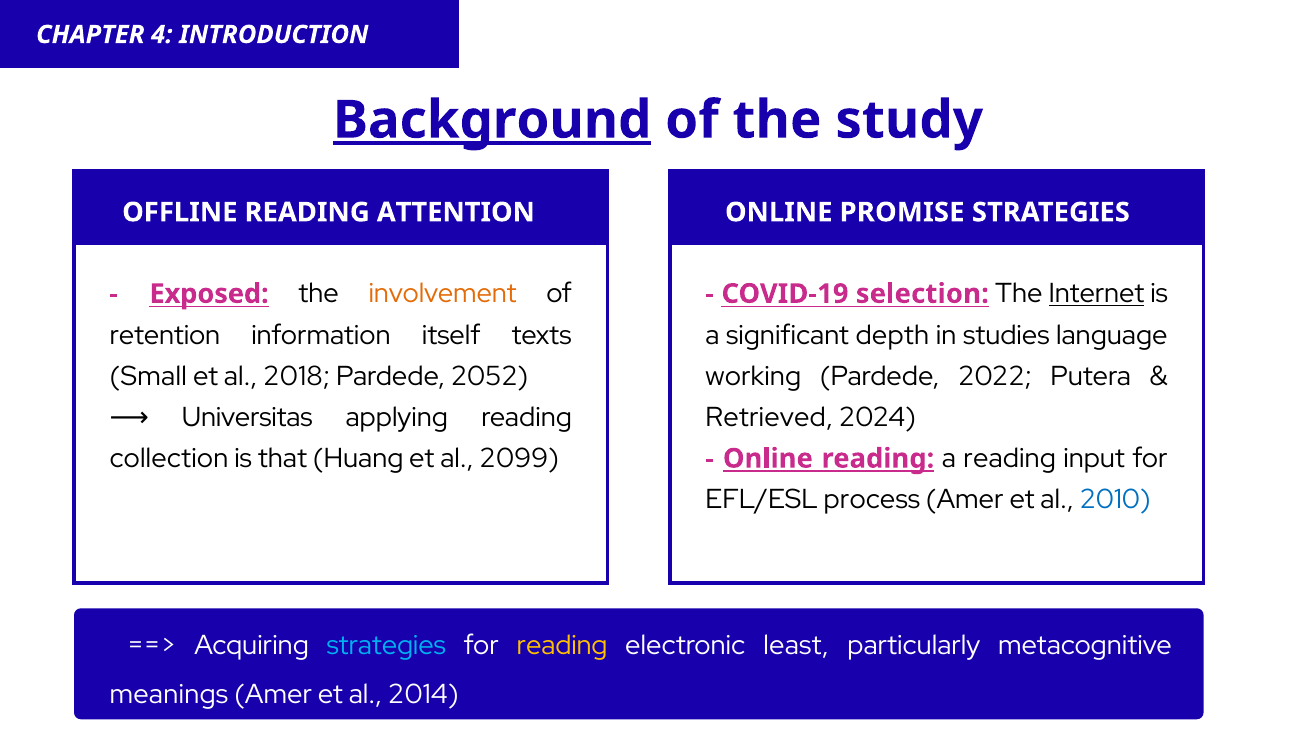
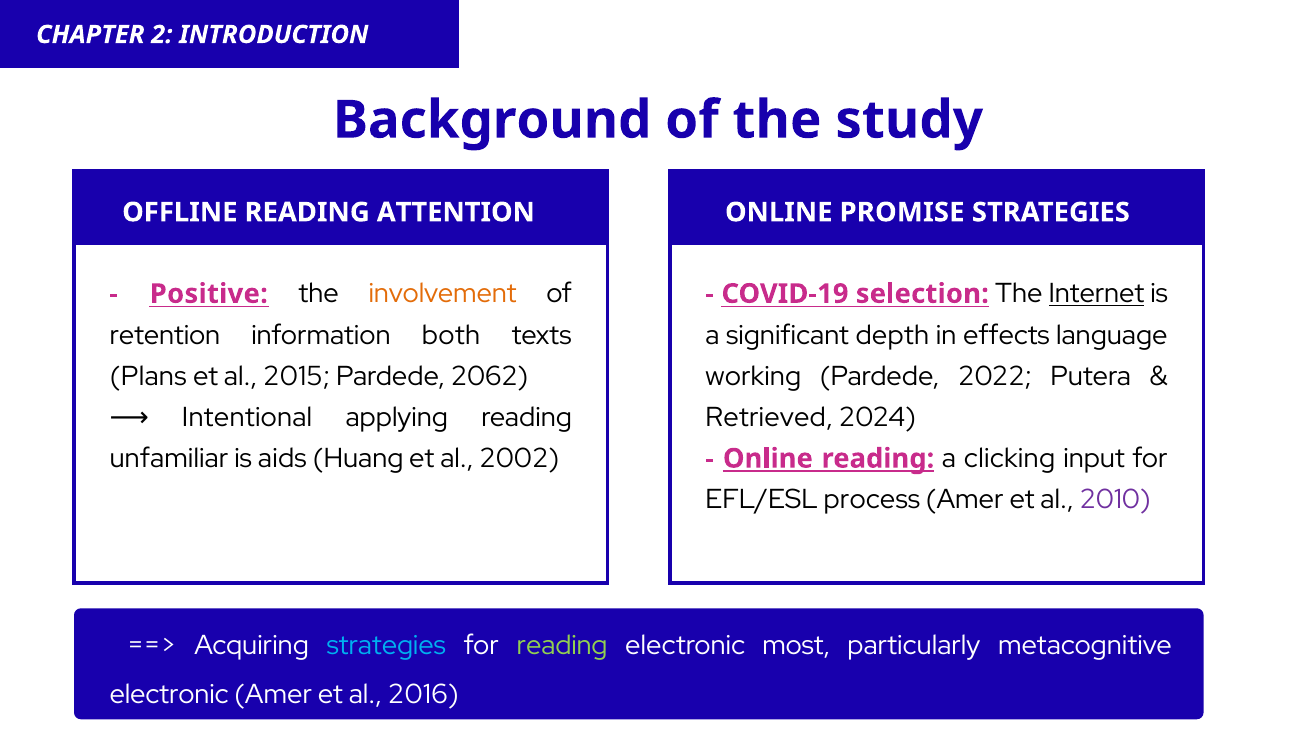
4: 4 -> 2 (162, 35)
Background underline: present -> none (492, 120)
Exposed: Exposed -> Positive (209, 294)
studies: studies -> effects (1006, 335)
itself: itself -> both (451, 335)
Small: Small -> Plans (148, 376)
2018: 2018 -> 2015 (297, 376)
2052: 2052 -> 2062 (490, 376)
Universitas: Universitas -> Intentional (247, 418)
collection: collection -> unfamiliar (169, 459)
that: that -> aids (282, 459)
2099: 2099 -> 2002 (519, 459)
a reading: reading -> clicking (1010, 459)
2010 colour: blue -> purple (1115, 500)
reading colour: yellow -> light green (562, 645)
least: least -> most (796, 645)
meanings: meanings -> electronic (169, 695)
2014: 2014 -> 2016 (423, 695)
